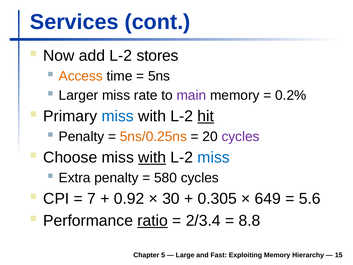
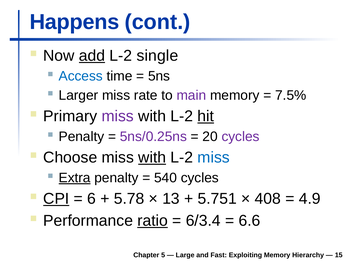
Services: Services -> Happens (74, 22)
add underline: none -> present (92, 56)
stores: stores -> single (157, 56)
Access colour: orange -> blue (81, 76)
0.2%: 0.2% -> 7.5% (291, 95)
miss colour: blue -> purple (118, 116)
5ns/0.25ns colour: orange -> purple (153, 136)
Extra underline: none -> present (75, 178)
580: 580 -> 540 (166, 178)
CPI underline: none -> present (56, 199)
7: 7 -> 6 (92, 199)
0.92: 0.92 -> 5.78 (129, 199)
30: 30 -> 13 (171, 199)
0.305: 0.305 -> 5.751 (217, 199)
649: 649 -> 408 (268, 199)
5.6: 5.6 -> 4.9 (310, 199)
2/3.4: 2/3.4 -> 6/3.4 (203, 221)
8.8: 8.8 -> 6.6 (249, 221)
